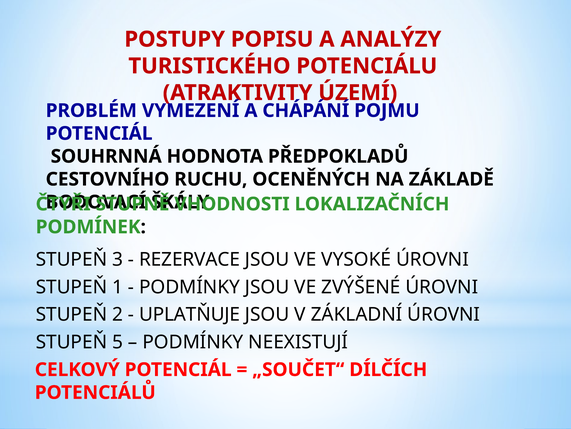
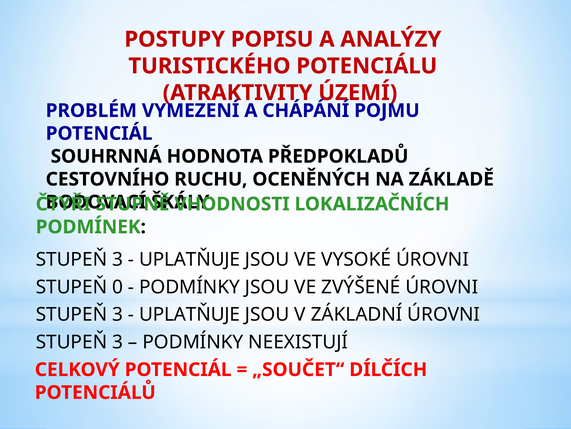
REZERVACE: REZERVACE -> UPLATŇUJE (190, 259)
1: 1 -> 0 (118, 287)
2: 2 -> 3 (118, 314)
5: 5 -> 3 (118, 342)
